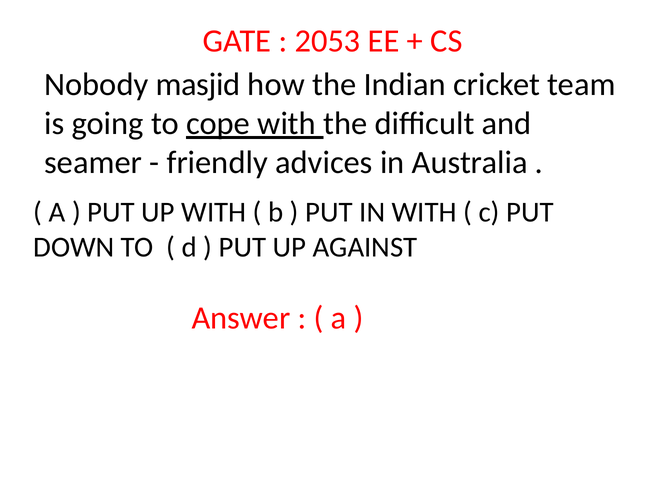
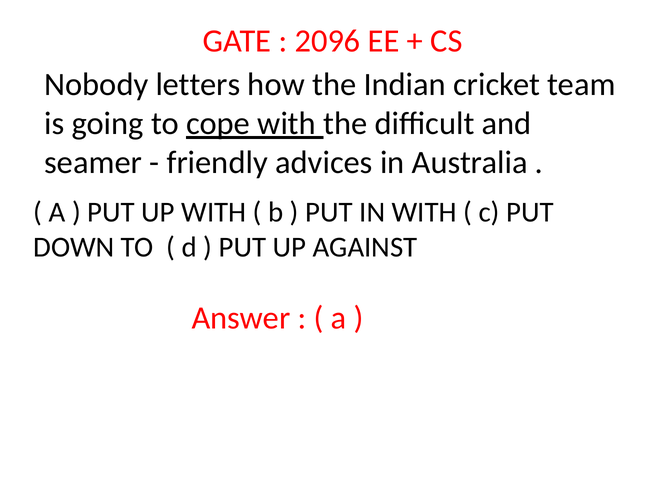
2053: 2053 -> 2096 (328, 41)
masjid: masjid -> letters (198, 85)
